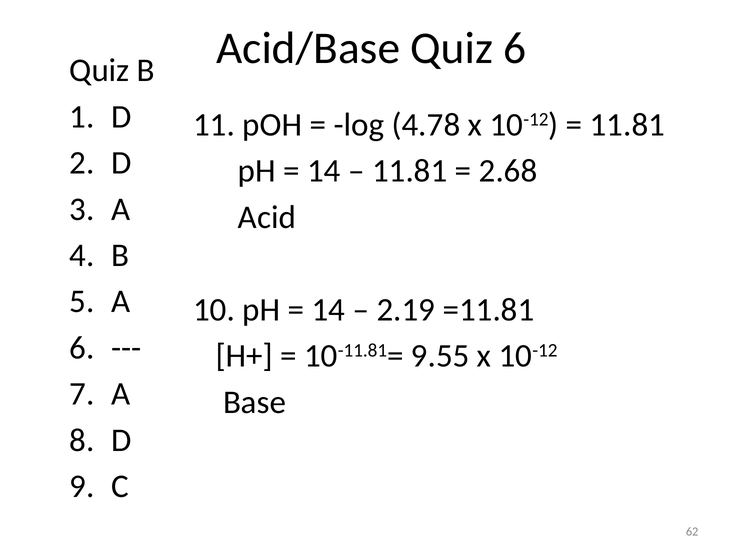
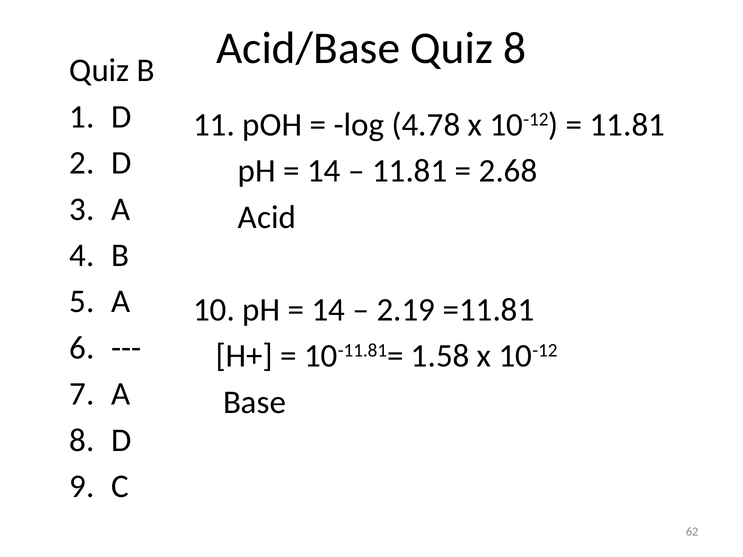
Quiz 6: 6 -> 8 (515, 48)
9.55: 9.55 -> 1.58 (440, 356)
